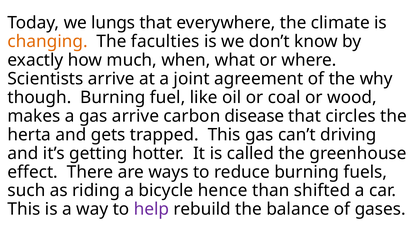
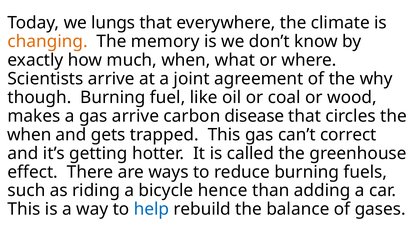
faculties: faculties -> memory (165, 41)
herta: herta -> when (29, 135)
driving: driving -> correct (348, 135)
shifted: shifted -> adding (322, 191)
help colour: purple -> blue (151, 209)
